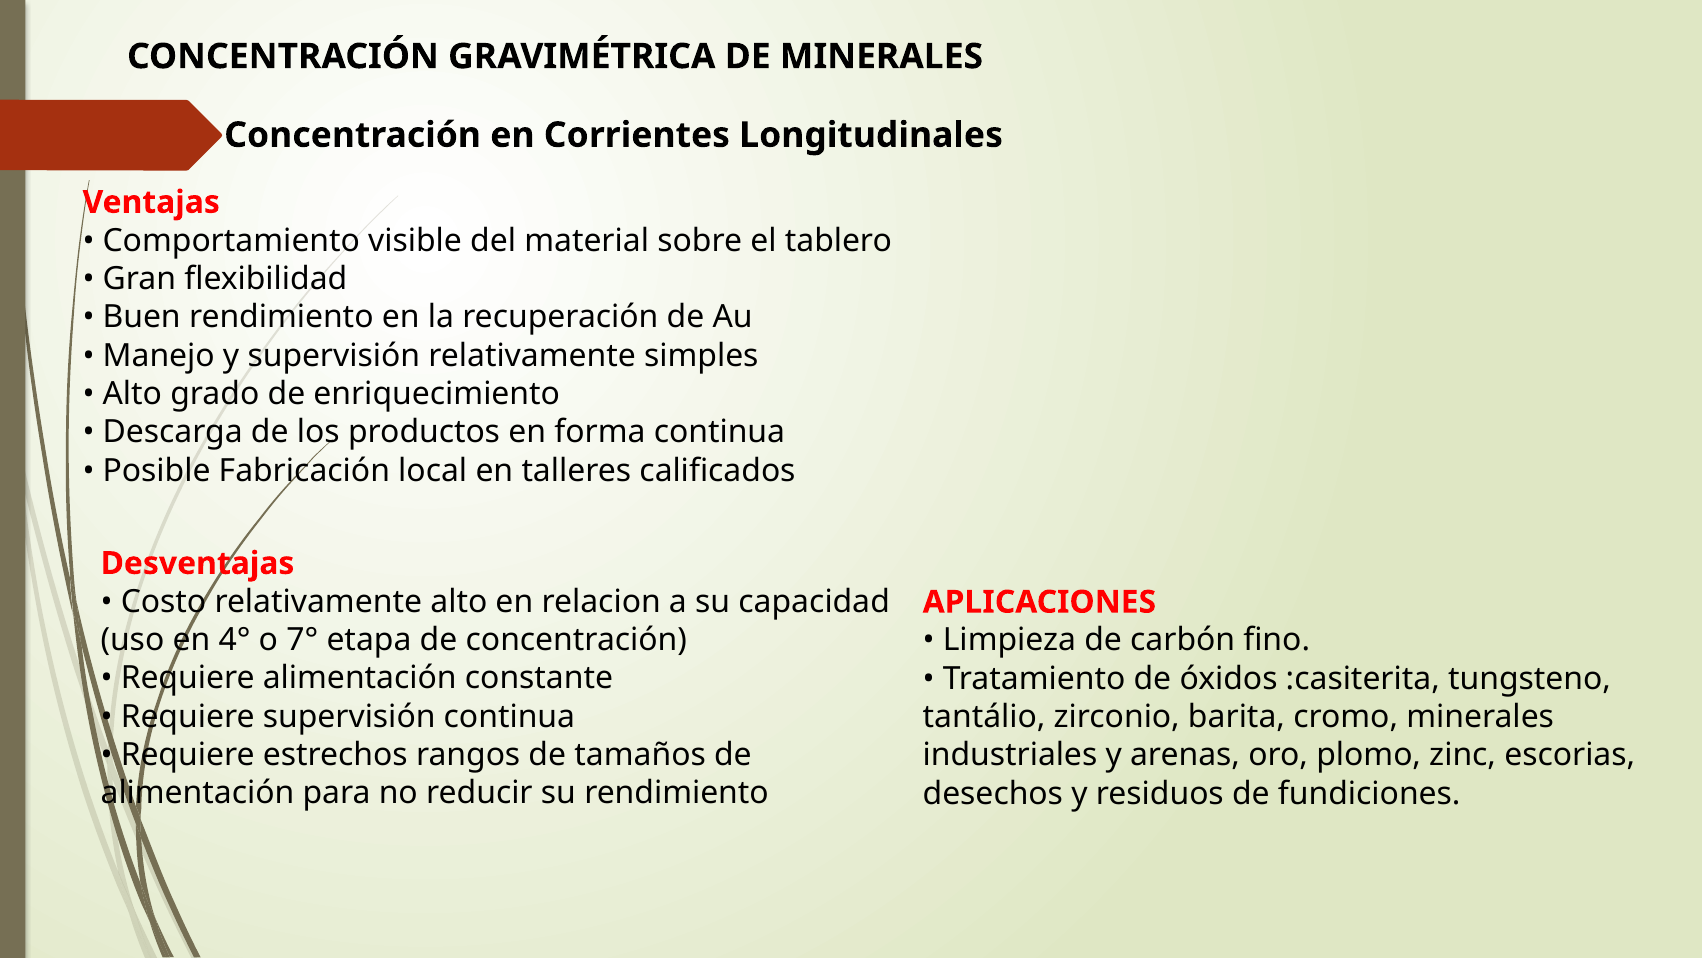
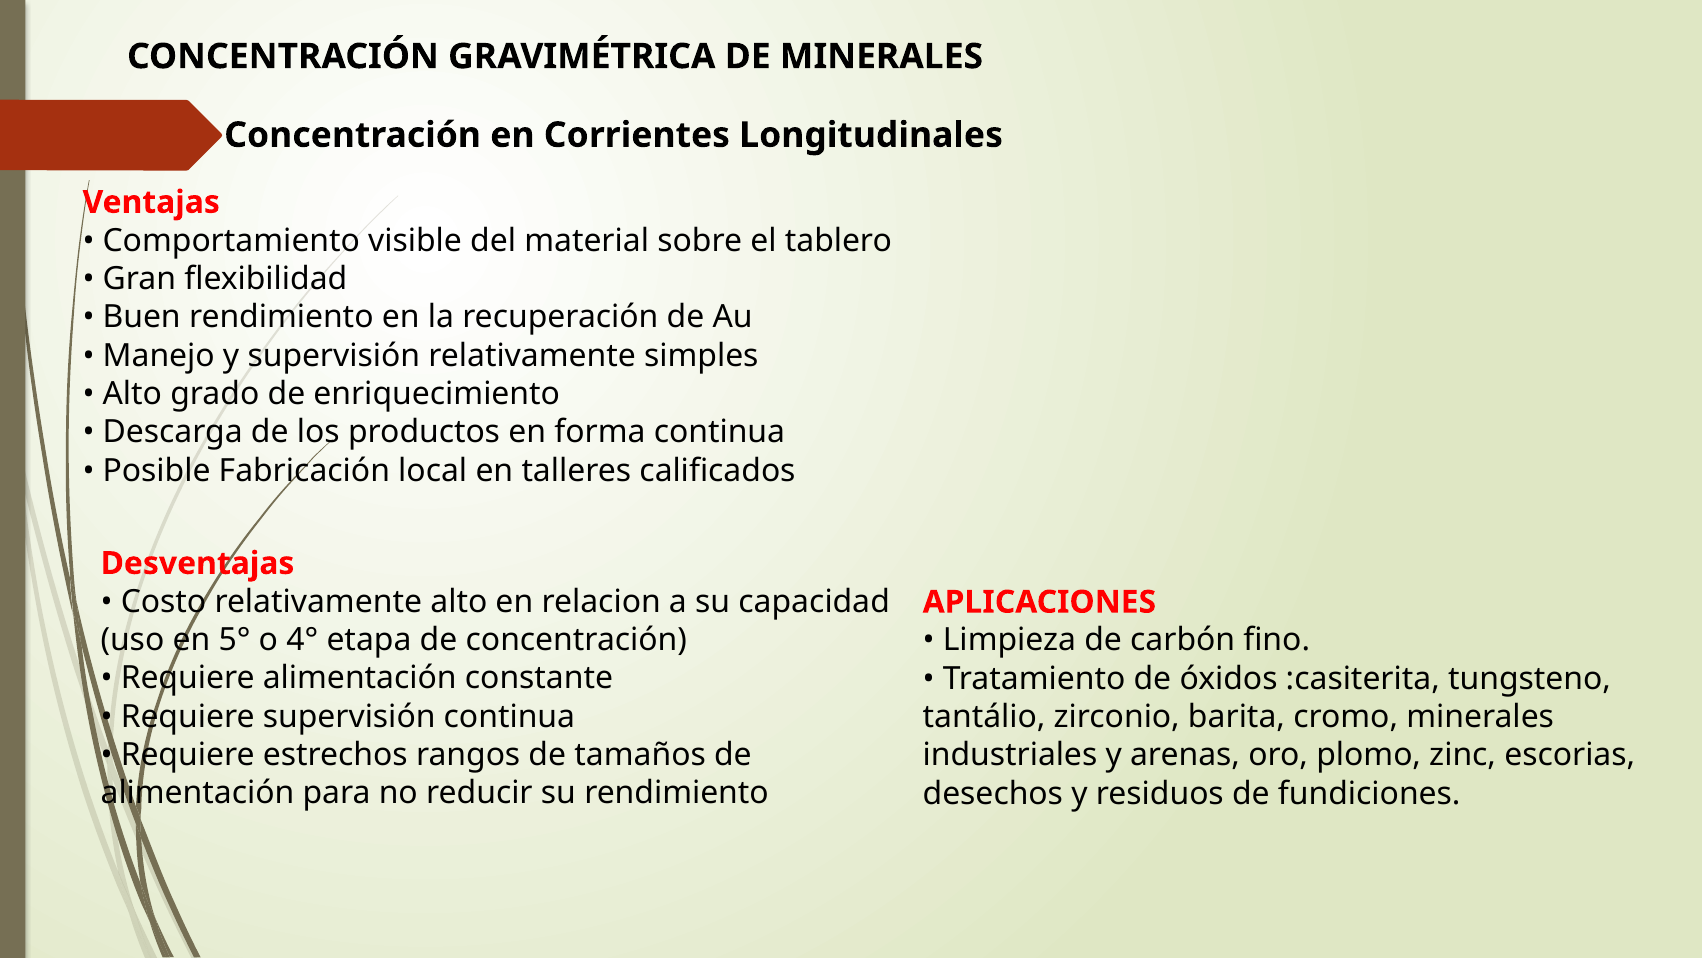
4°: 4° -> 5° (235, 640)
7°: 7° -> 4° (302, 640)
